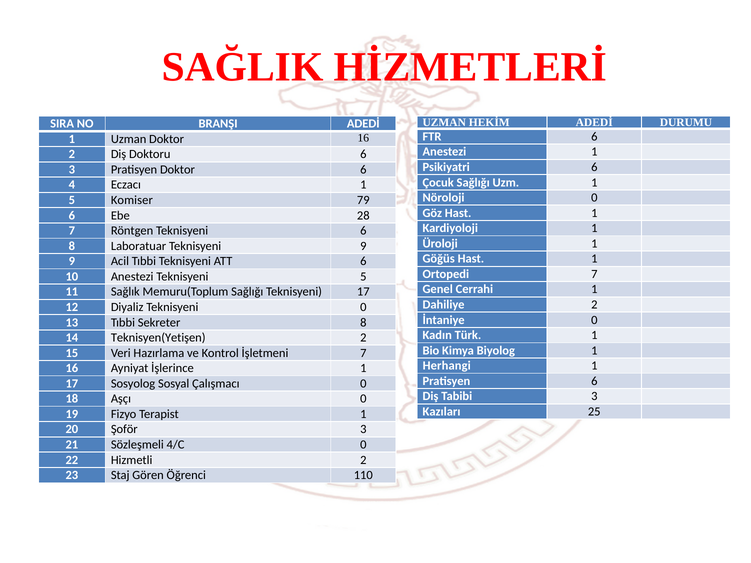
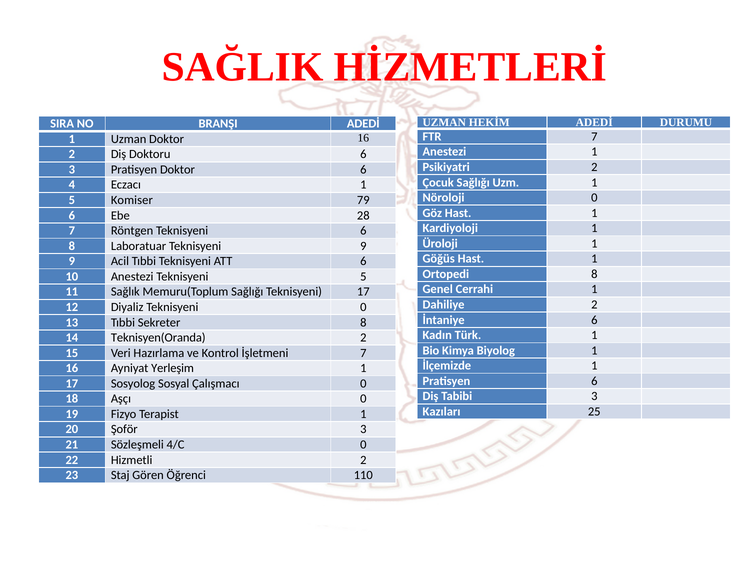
FTR 6: 6 -> 7 (594, 137)
Psikiyatri 6: 6 -> 2 (594, 167)
Ortopedi 7: 7 -> 8 (594, 274)
İntaniye 0: 0 -> 6 (594, 320)
Teknisyen(Yetişen: Teknisyen(Yetişen -> Teknisyen(Oranda (158, 338)
Herhangi: Herhangi -> İlçemizde (447, 366)
İşlerince: İşlerince -> Yerleşim (173, 368)
